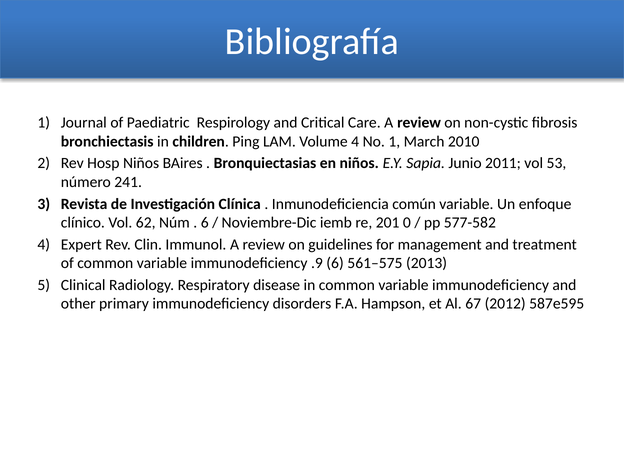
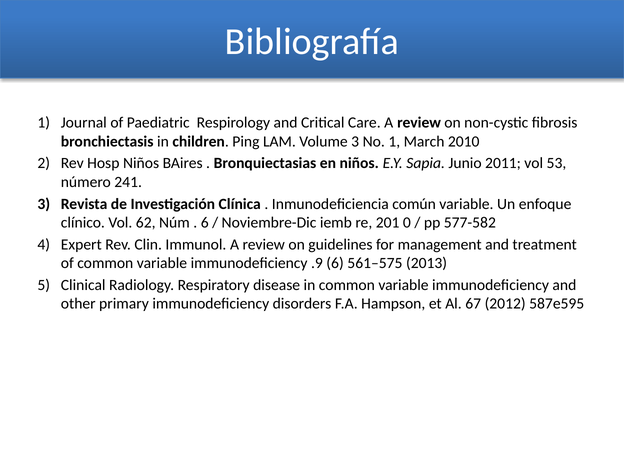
Volume 4: 4 -> 3 (355, 141)
